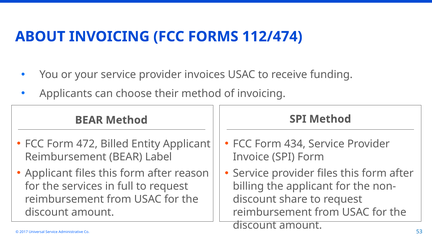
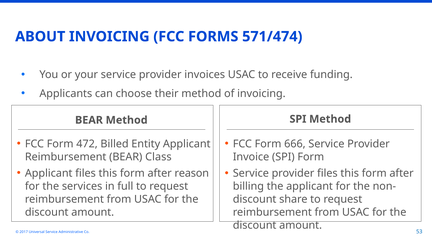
112/474: 112/474 -> 571/474 (272, 37)
434: 434 -> 666 (295, 144)
Label: Label -> Class (158, 157)
